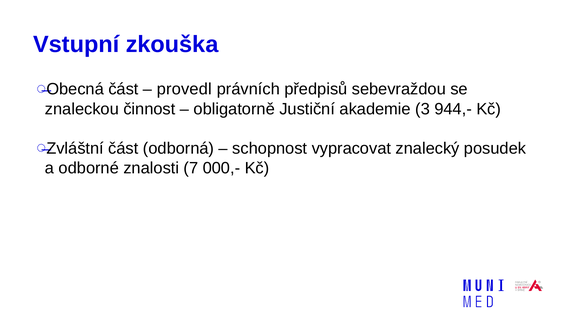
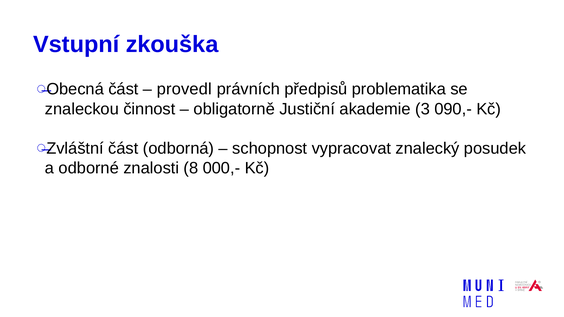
sebevraždou: sebevraždou -> problematika (399, 89)
944,-: 944,- -> 090,- (453, 109)
7: 7 -> 8 (191, 168)
